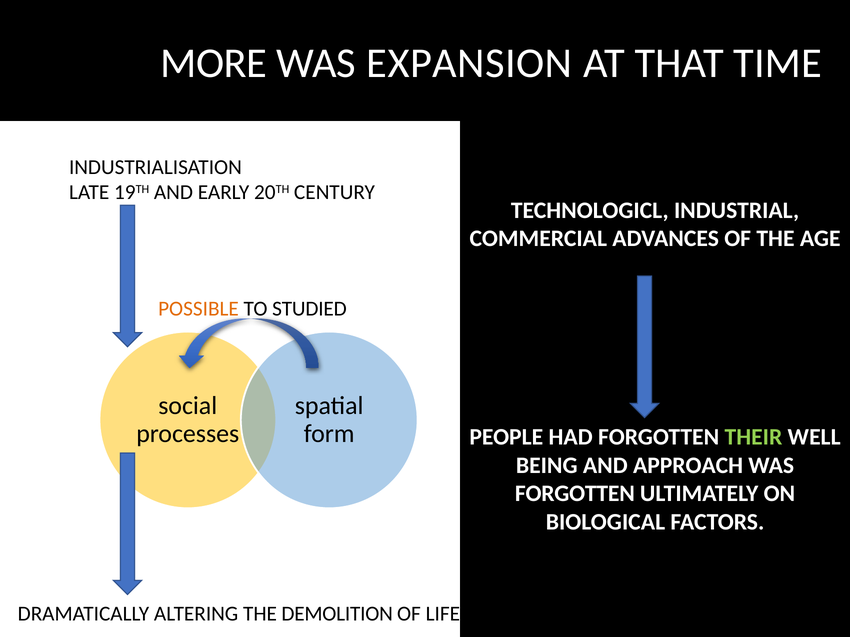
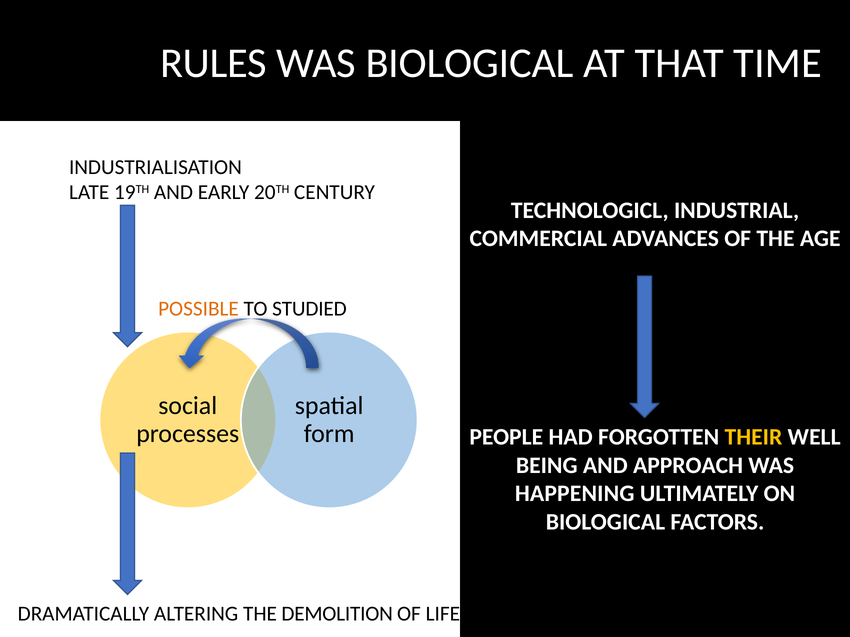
MORE: MORE -> RULES (214, 63)
WAS EXPANSION: EXPANSION -> BIOLOGICAL (470, 63)
THEIR colour: light green -> yellow (753, 437)
FORGOTTEN: FORGOTTEN -> HAPPENING (575, 494)
